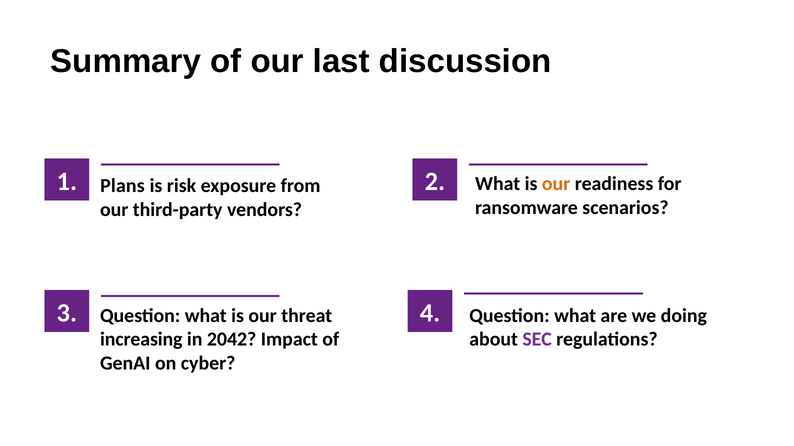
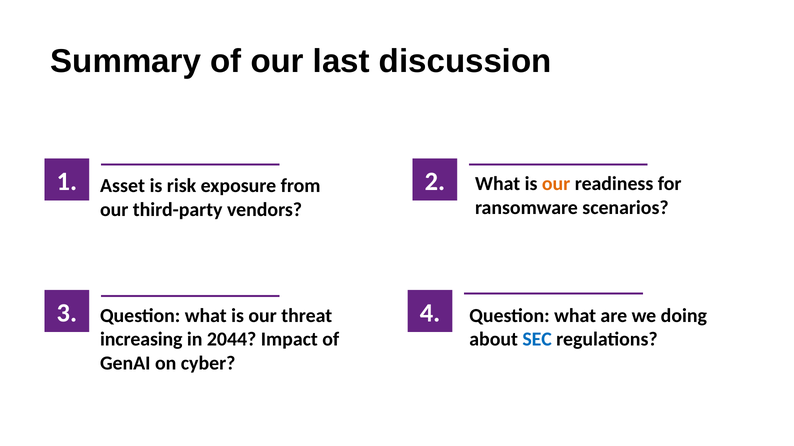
Plans: Plans -> Asset (123, 186)
2042: 2042 -> 2044 (232, 340)
SEC colour: purple -> blue (537, 340)
